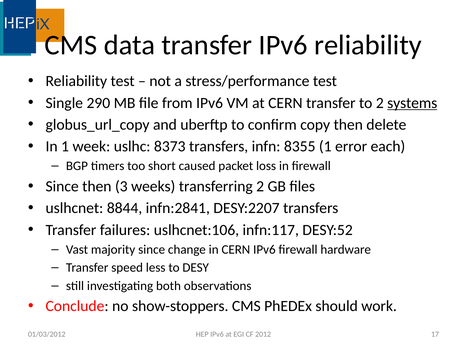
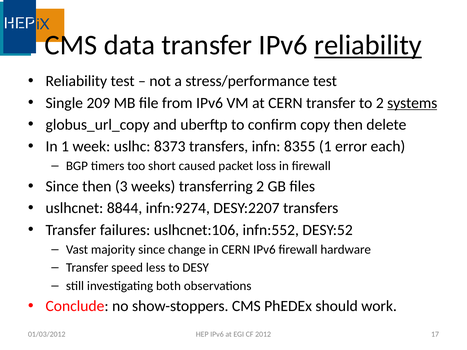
reliability underline: none -> present (368, 45)
290: 290 -> 209 (98, 103)
infn:2841: infn:2841 -> infn:9274 (178, 208)
infn:117: infn:117 -> infn:552 (271, 230)
